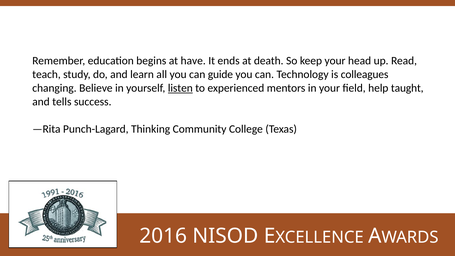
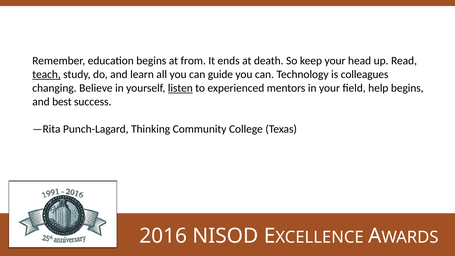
have: have -> from (193, 61)
teach underline: none -> present (47, 75)
help taught: taught -> begins (407, 88)
tells: tells -> best (62, 102)
